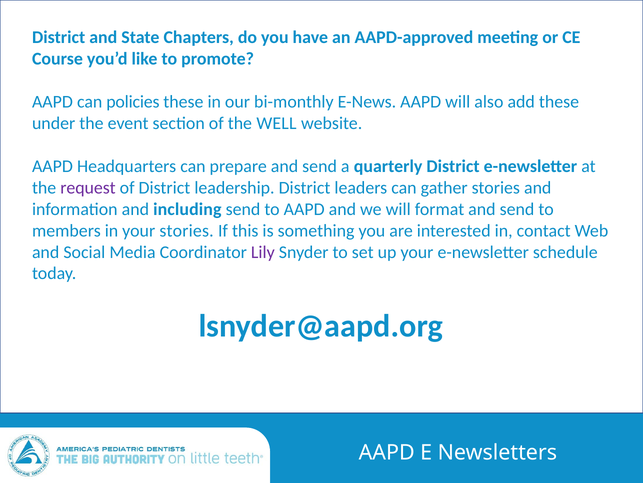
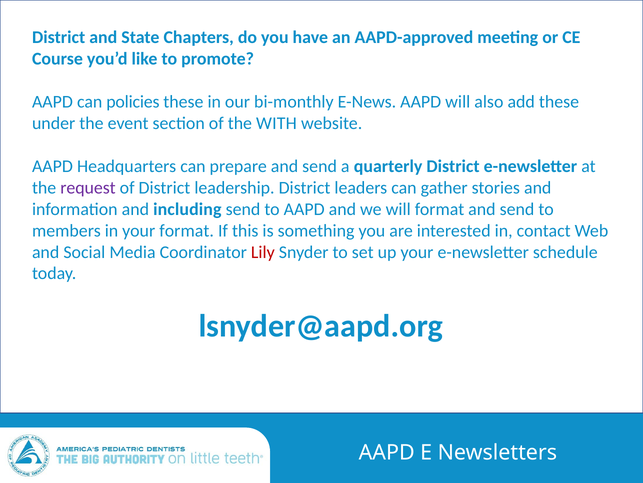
WELL: WELL -> WITH (276, 123)
your stories: stories -> format (187, 230)
Lily colour: purple -> red (263, 252)
